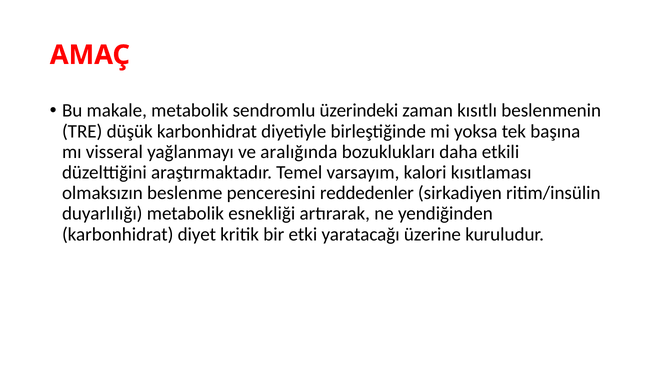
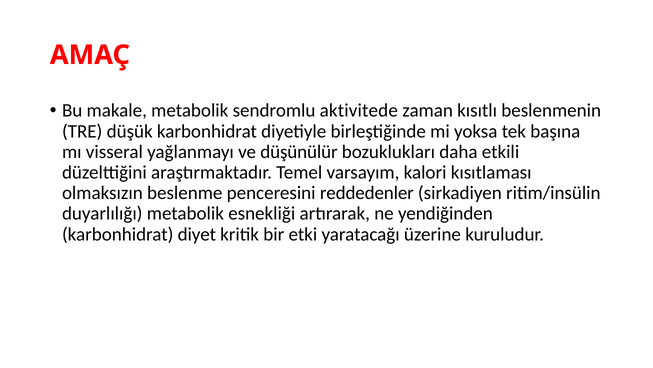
üzerindeki: üzerindeki -> aktivitede (359, 110)
aralığında: aralığında -> düşünülür (299, 152)
